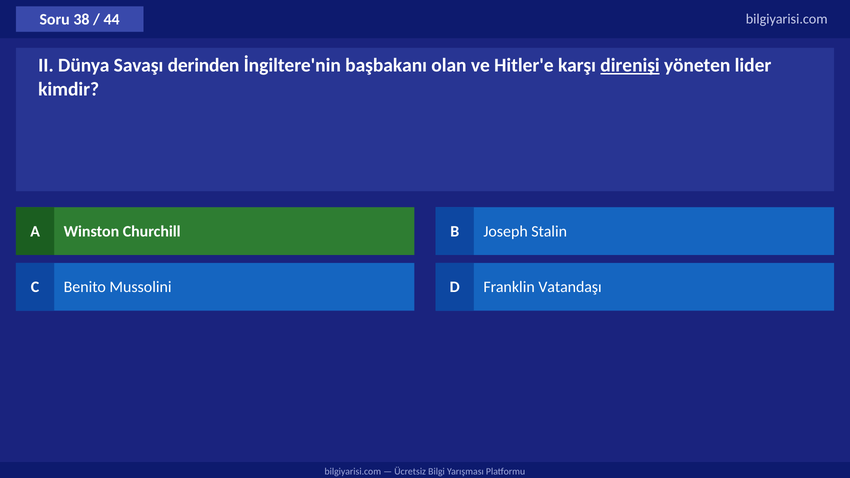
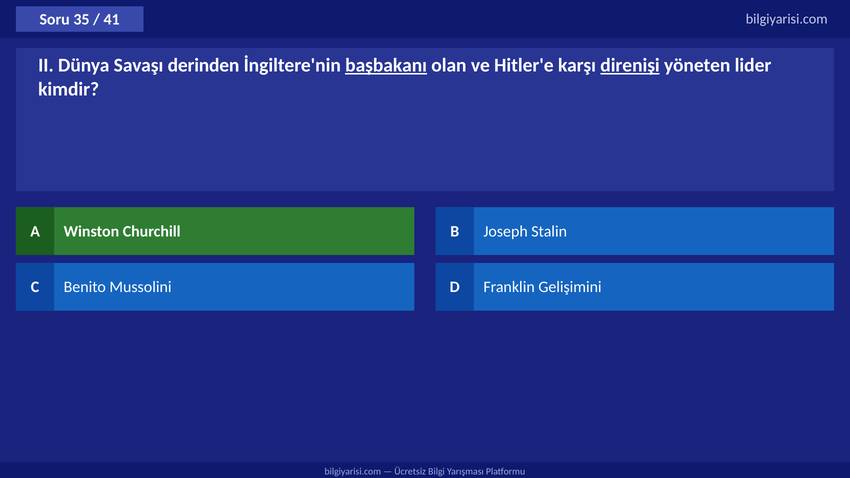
38: 38 -> 35 (81, 19)
44: 44 -> 41 (112, 19)
başbakanı underline: none -> present (386, 65)
Vatandaşı: Vatandaşı -> Gelişimini (570, 287)
